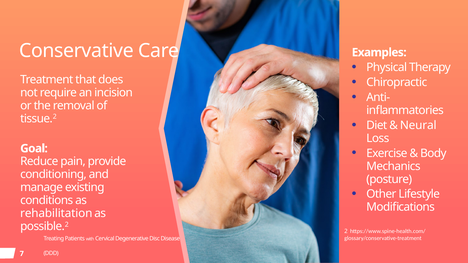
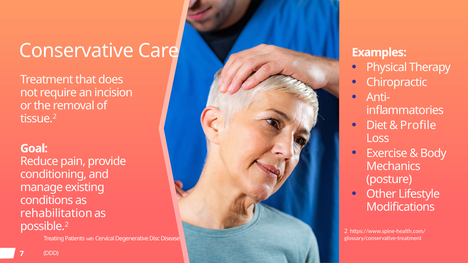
Neural: Neural -> Profile (418, 125)
